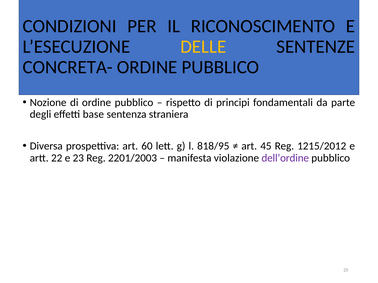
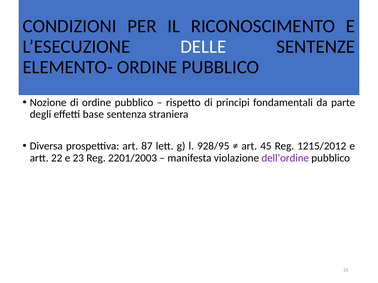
DELLE colour: yellow -> white (203, 47)
CONCRETA-: CONCRETA- -> ELEMENTO- (68, 67)
60: 60 -> 87 (147, 146)
818/95: 818/95 -> 928/95 (213, 146)
